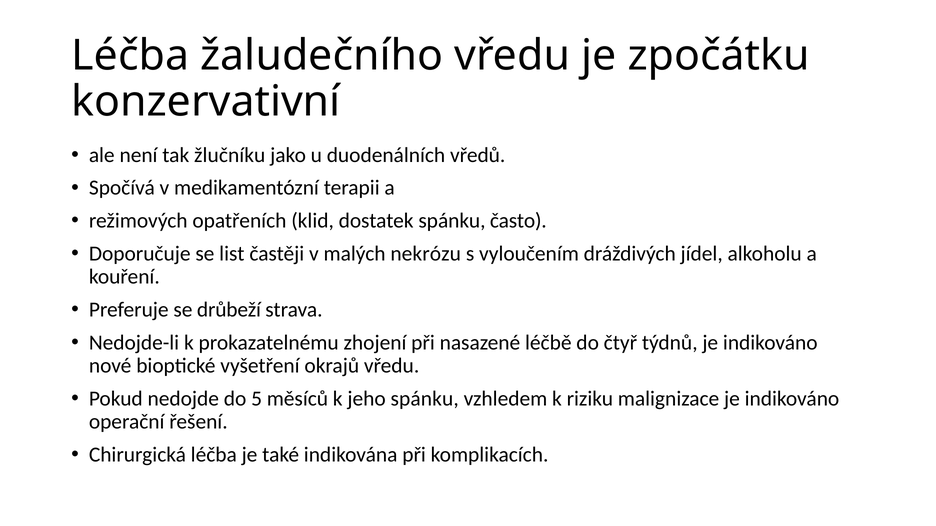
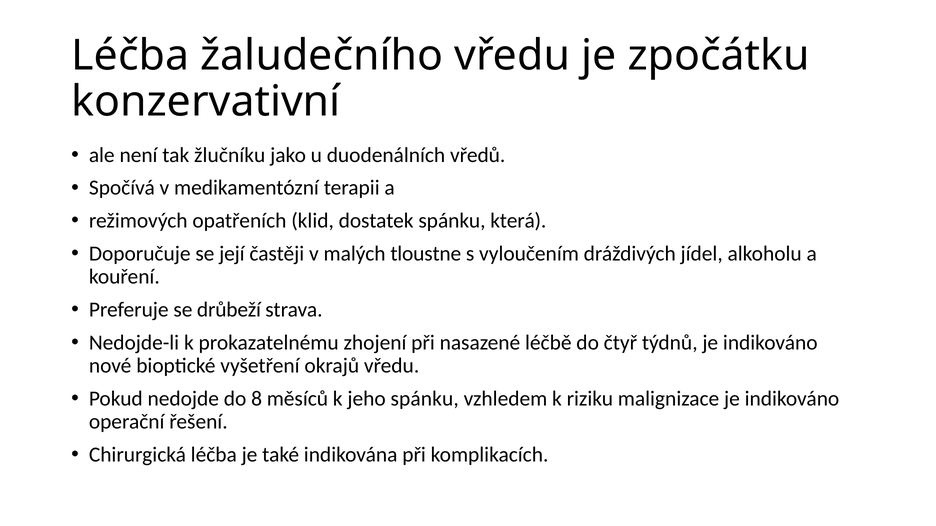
často: často -> která (518, 221)
list: list -> její (232, 254)
nekrózu: nekrózu -> tloustne (426, 254)
5: 5 -> 8 (257, 399)
